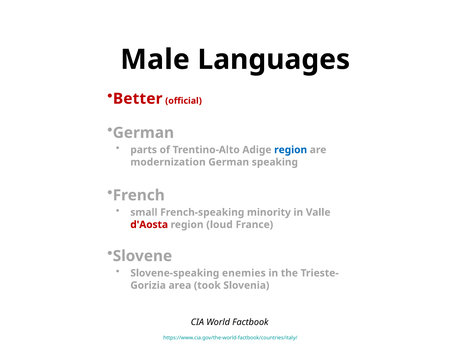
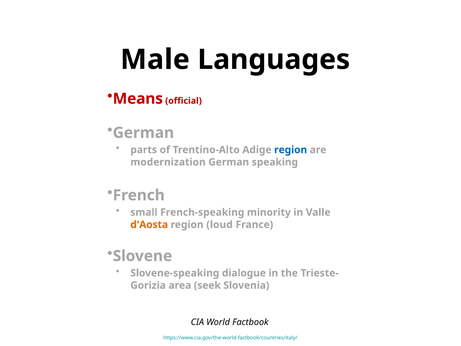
Better: Better -> Means (138, 99)
d'Aosta colour: red -> orange (149, 224)
enemies: enemies -> dialogue (244, 273)
took: took -> seek (207, 285)
